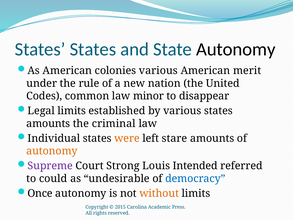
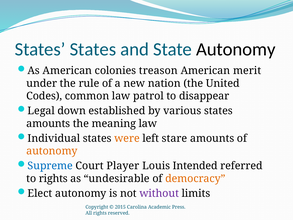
colonies various: various -> treason (158, 71)
minor: minor -> patrol (148, 96)
Legal limits: limits -> down (72, 111)
criminal: criminal -> meaning (114, 123)
Supreme colour: purple -> blue (50, 166)
Strong: Strong -> Player (123, 166)
to could: could -> rights (53, 178)
democracy colour: blue -> orange (195, 178)
Once: Once -> Elect (40, 193)
without colour: orange -> purple (159, 193)
